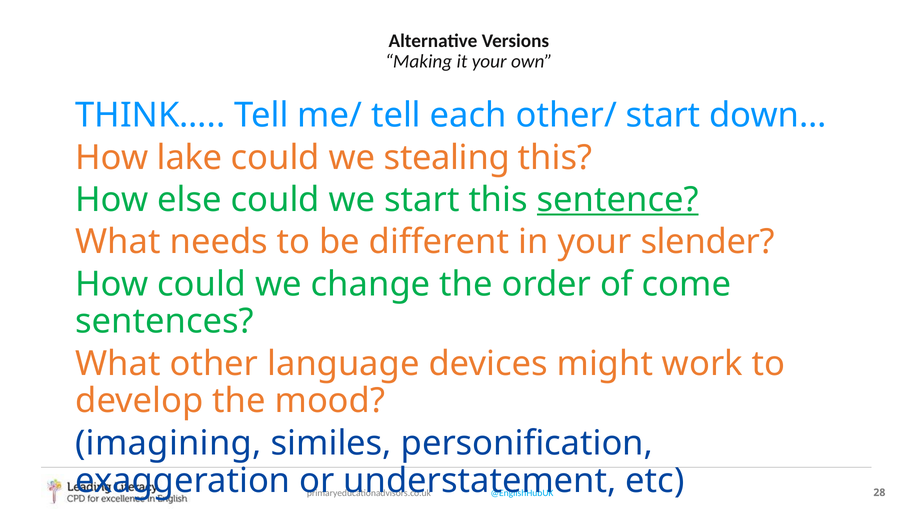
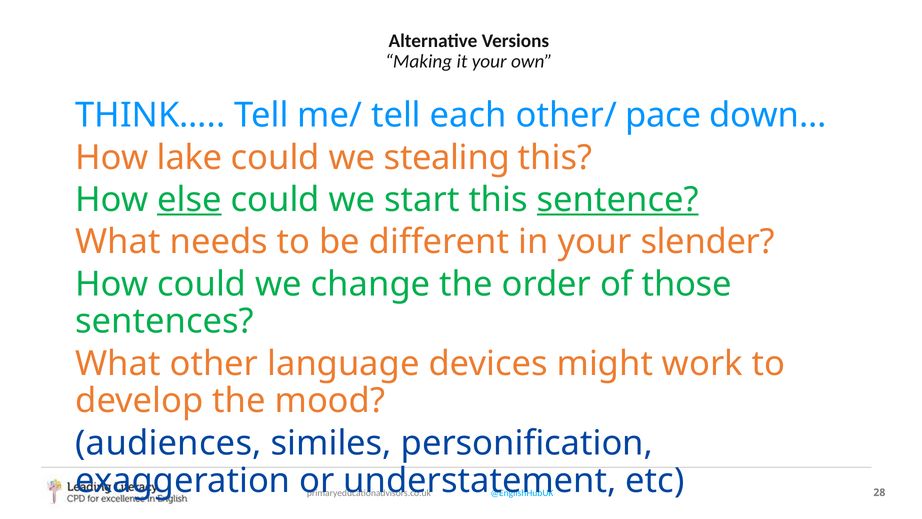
other/ start: start -> pace (663, 115)
else underline: none -> present (189, 200)
come: come -> those (687, 284)
imagining: imagining -> audiences (168, 443)
